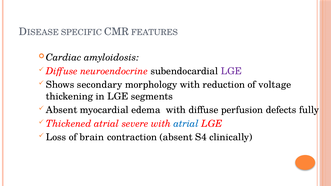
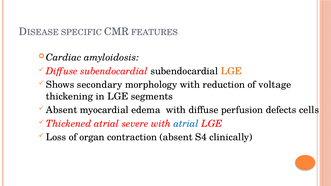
Diffuse neuroendocrine: neuroendocrine -> subendocardial (114, 71)
LGE colour: purple -> orange (231, 71)
fully: fully -> cells (309, 110)
brain: brain -> organ (92, 137)
